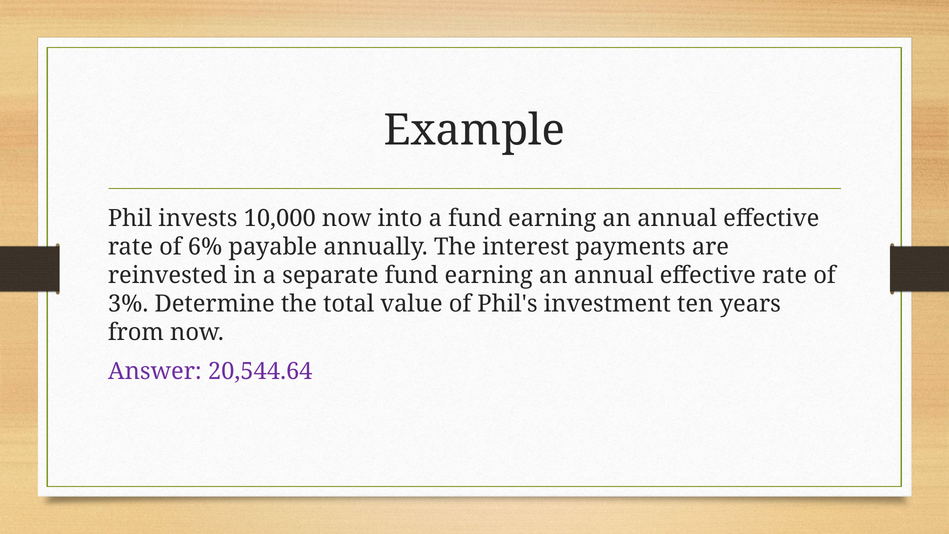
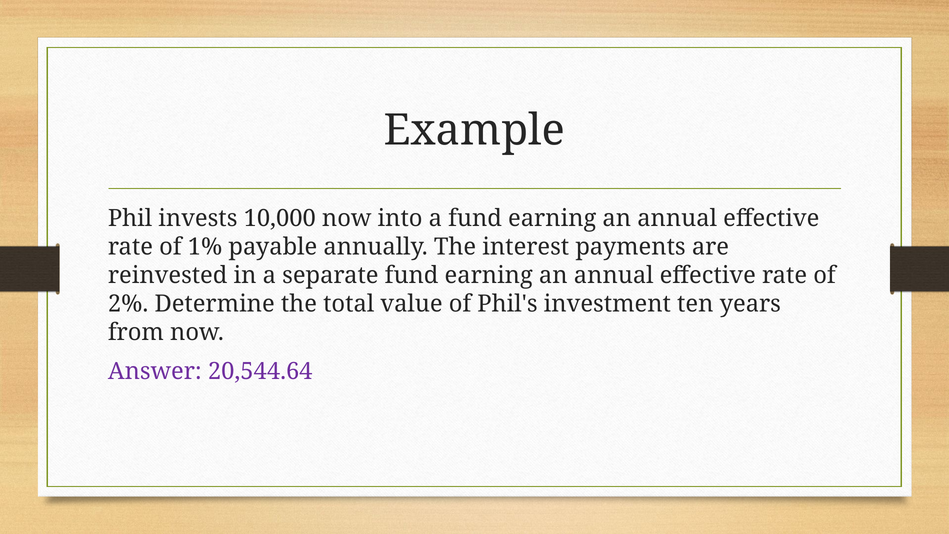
6%: 6% -> 1% (205, 247)
3%: 3% -> 2% (128, 304)
